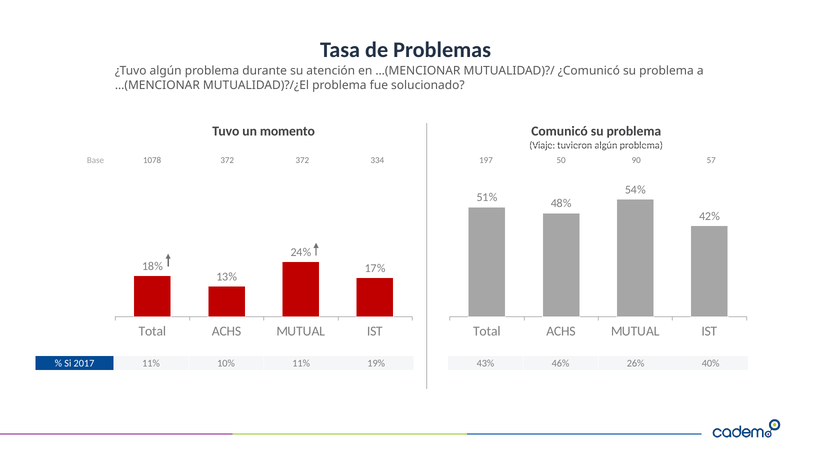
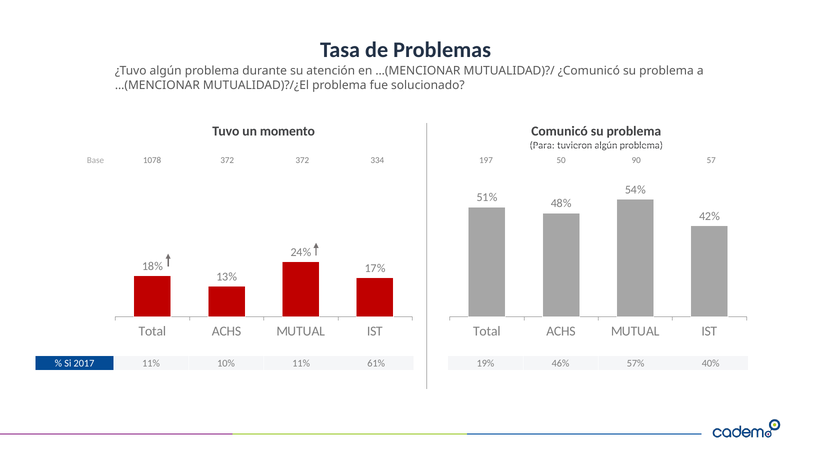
Viaje: Viaje -> Para (542, 145)
19%: 19% -> 61% (376, 364)
43%: 43% -> 19% (485, 364)
26%: 26% -> 57% (636, 364)
